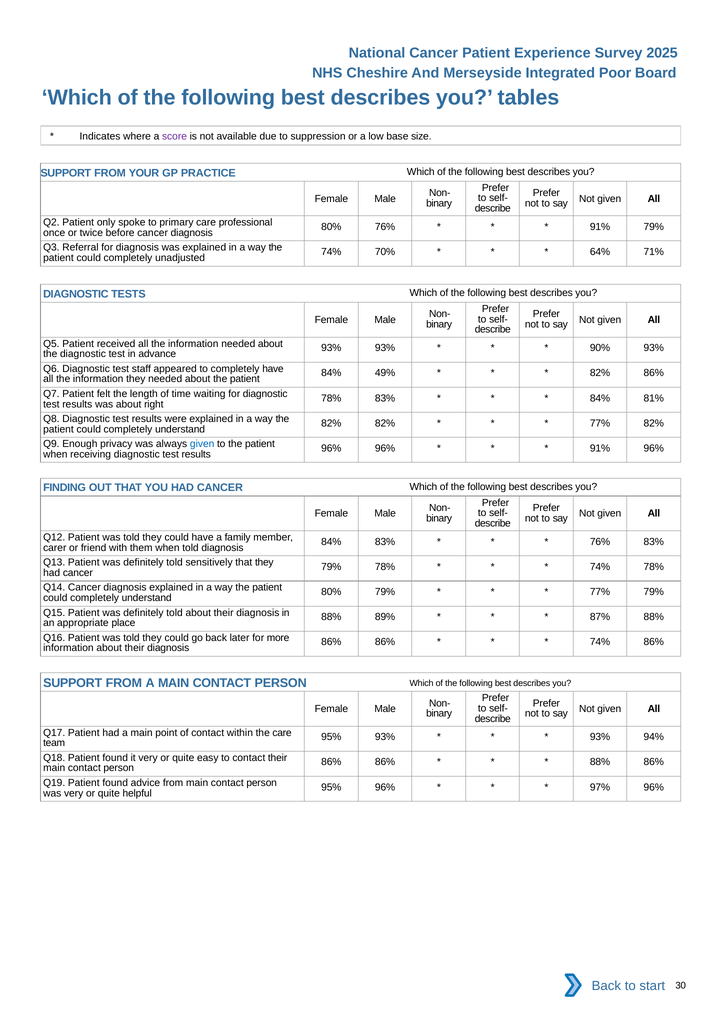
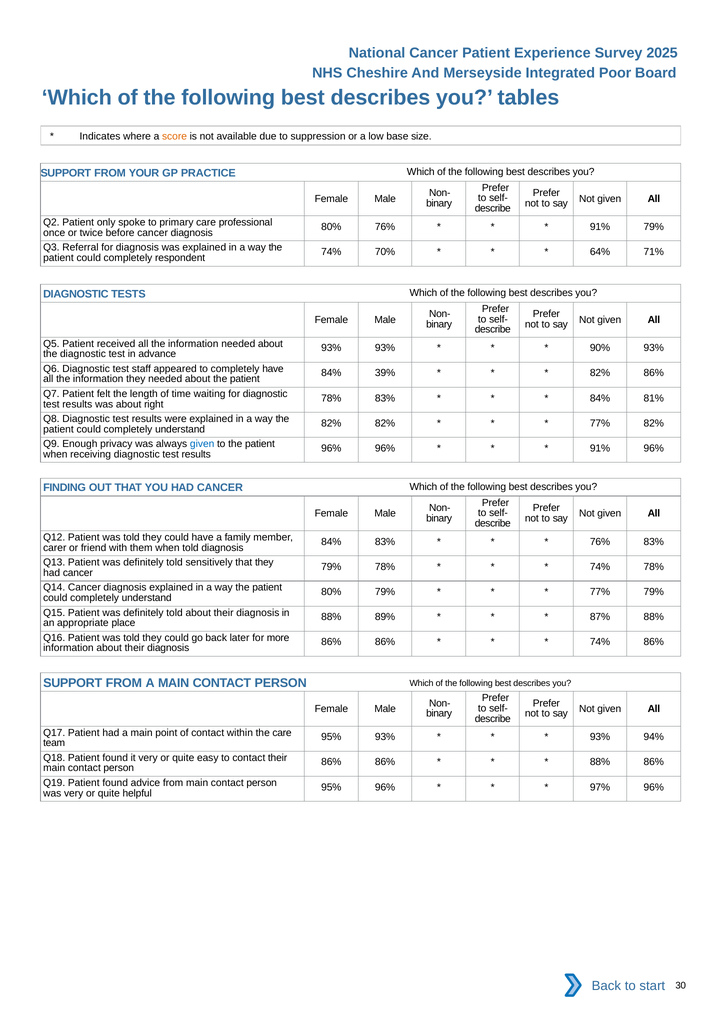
score colour: purple -> orange (174, 136)
unadjusted: unadjusted -> respondent (180, 258)
49%: 49% -> 39% (385, 373)
